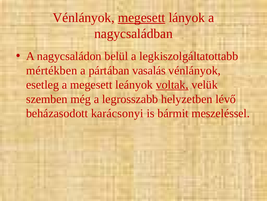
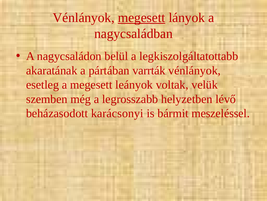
mértékben: mértékben -> akaratának (52, 70)
vasalás: vasalás -> varrták (149, 70)
voltak underline: present -> none (172, 84)
